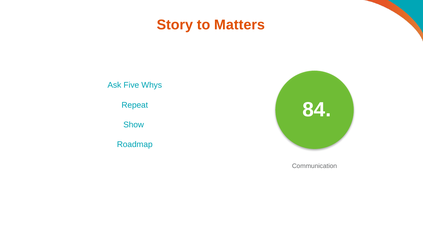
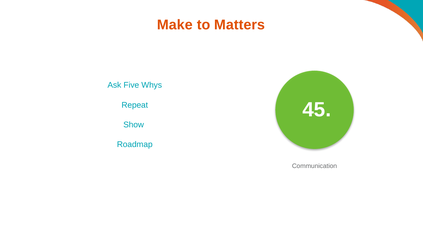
Story: Story -> Make (175, 25)
84: 84 -> 45 (317, 110)
